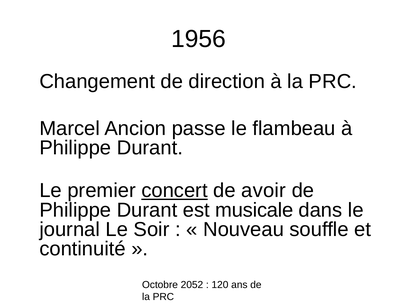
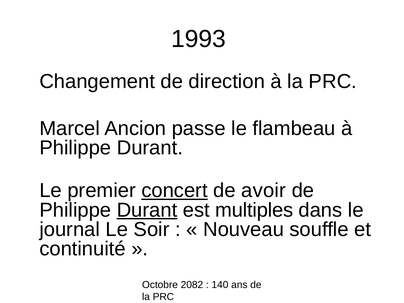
1956: 1956 -> 1993 (199, 39)
Durant underline: none -> present (147, 210)
musicale: musicale -> multiples (254, 210)
2052: 2052 -> 2082 (192, 285)
120: 120 -> 140 (220, 285)
